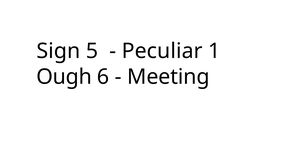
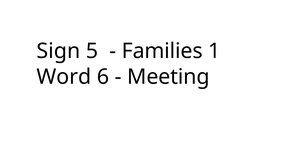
Peculiar: Peculiar -> Families (162, 51)
Ough: Ough -> Word (64, 77)
